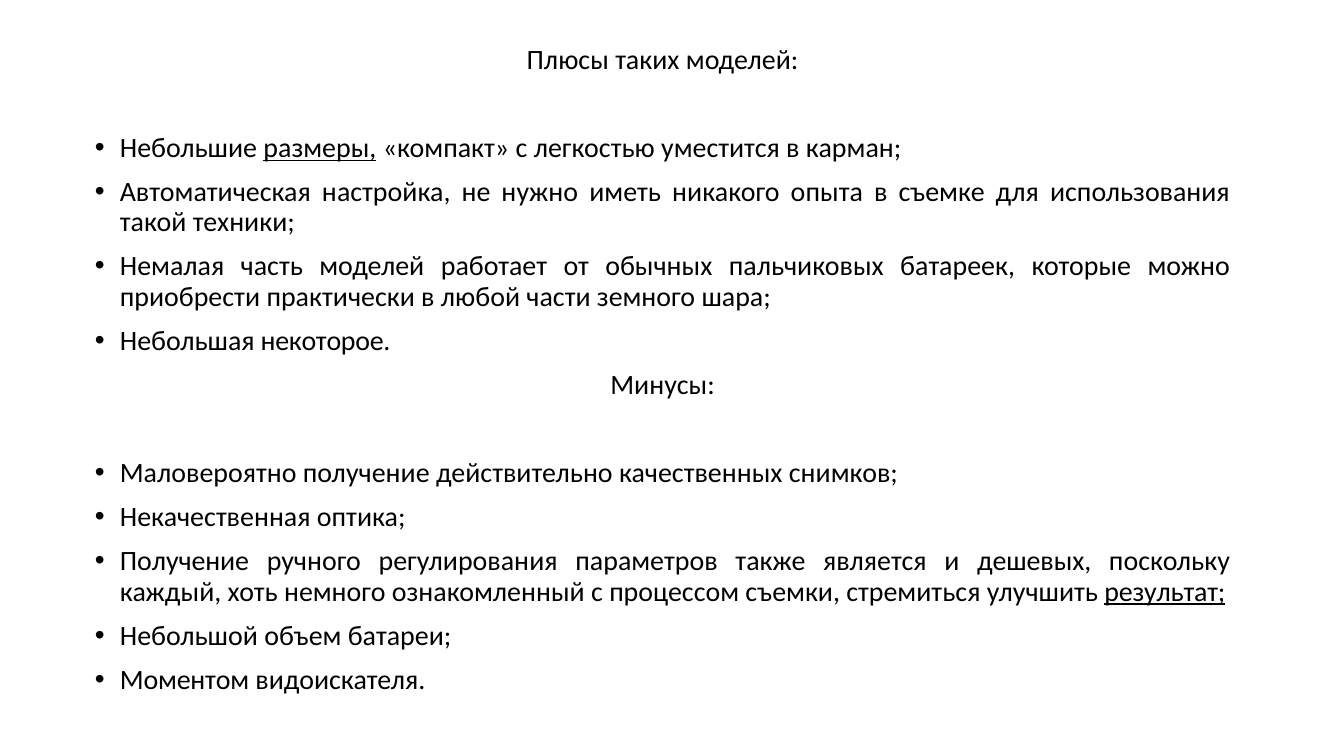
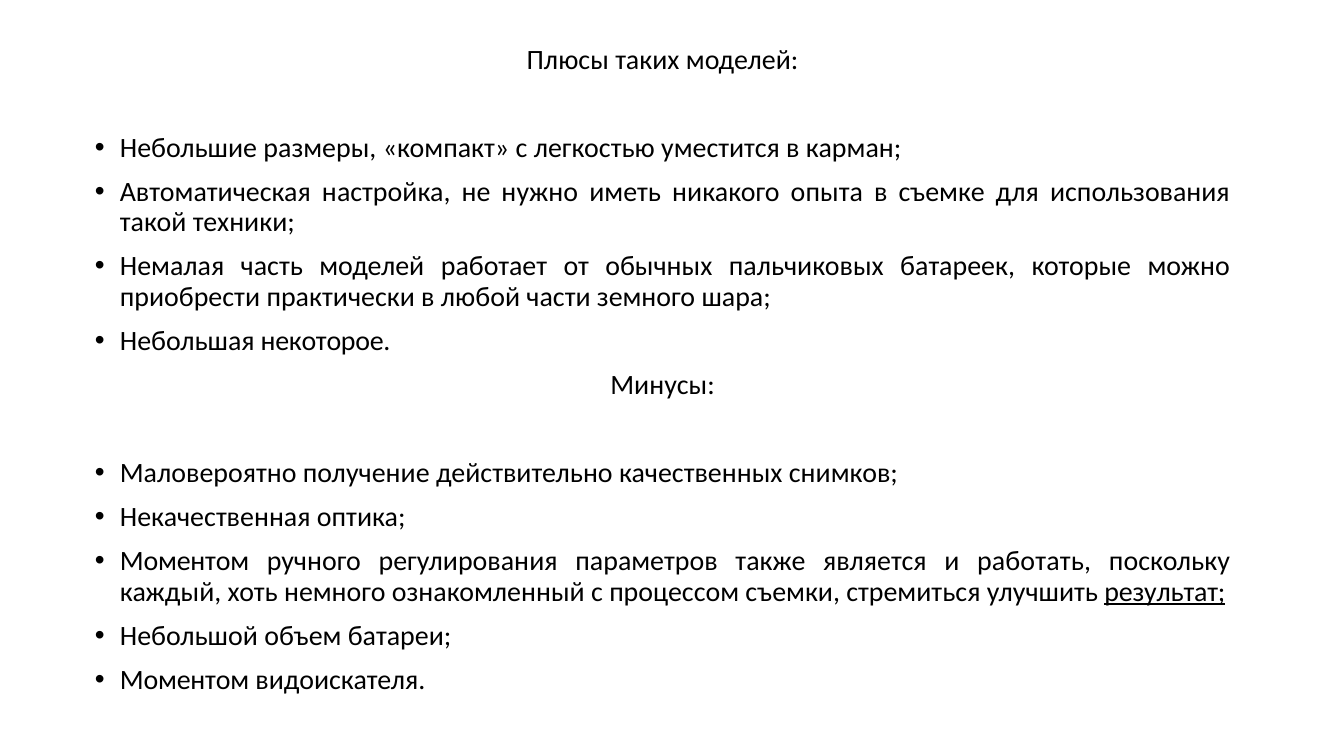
размеры underline: present -> none (320, 148)
Получение: Получение -> Моментом (185, 562)
дешевых: дешевых -> работать (1034, 562)
